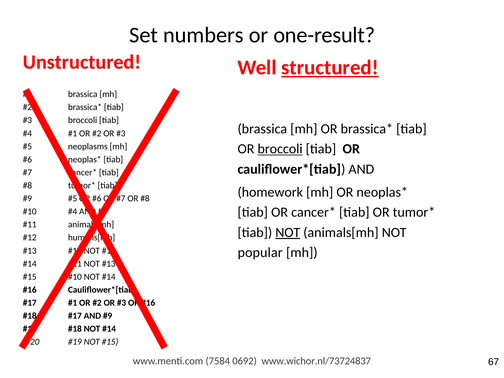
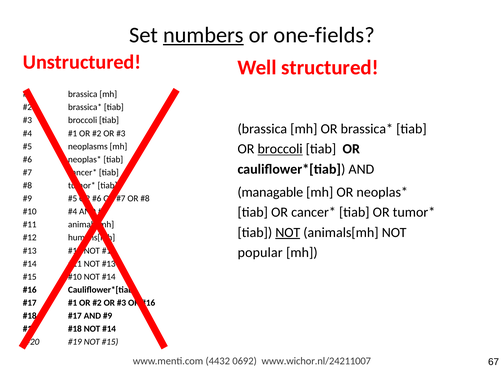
numbers underline: none -> present (203, 35)
one-result: one-result -> one-fields (324, 35)
structured underline: present -> none (330, 68)
homework: homework -> managable (270, 192)
7584: 7584 -> 4432 (218, 361)
www.wichor.nl/73724837: www.wichor.nl/73724837 -> www.wichor.nl/24211007 (316, 361)
